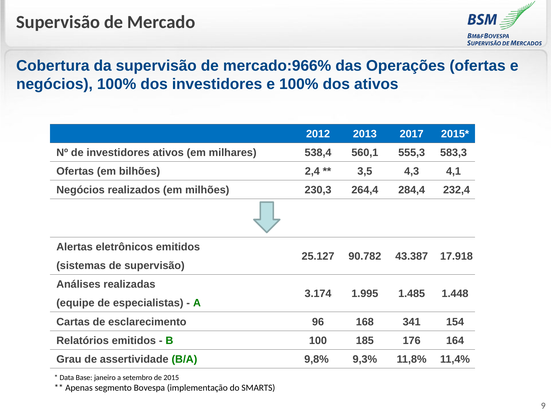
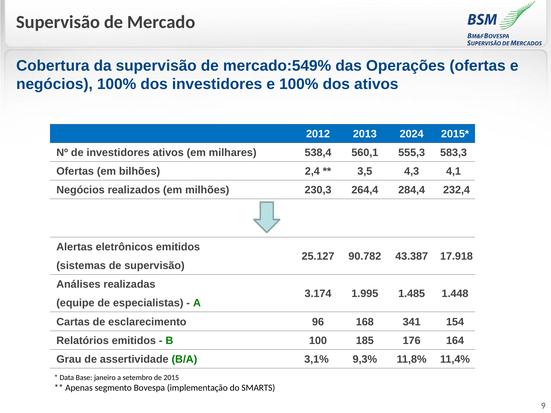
mercado:966%: mercado:966% -> mercado:549% (277, 66)
2017: 2017 -> 2024 (412, 134)
9,8%: 9,8% -> 3,1% (317, 359)
